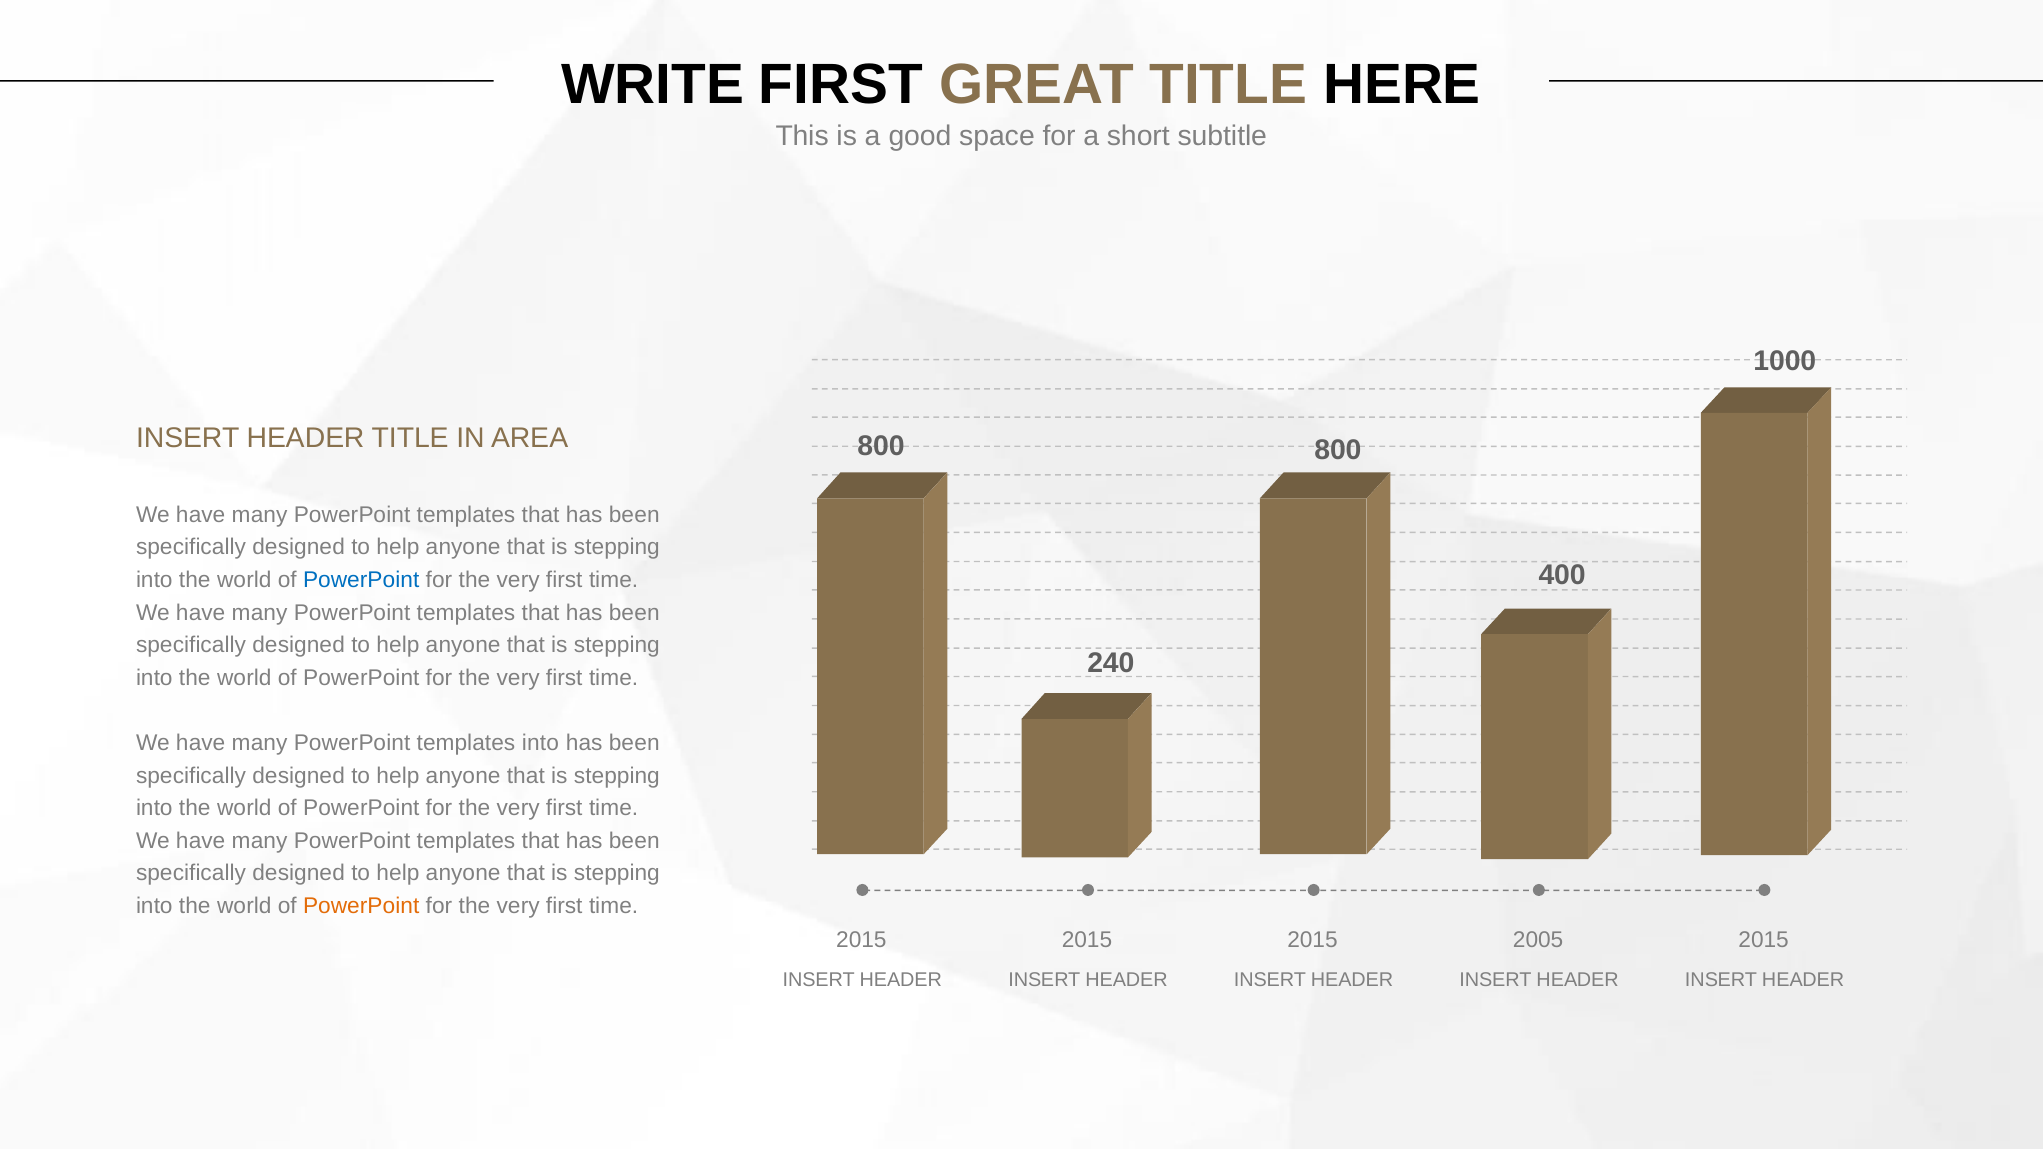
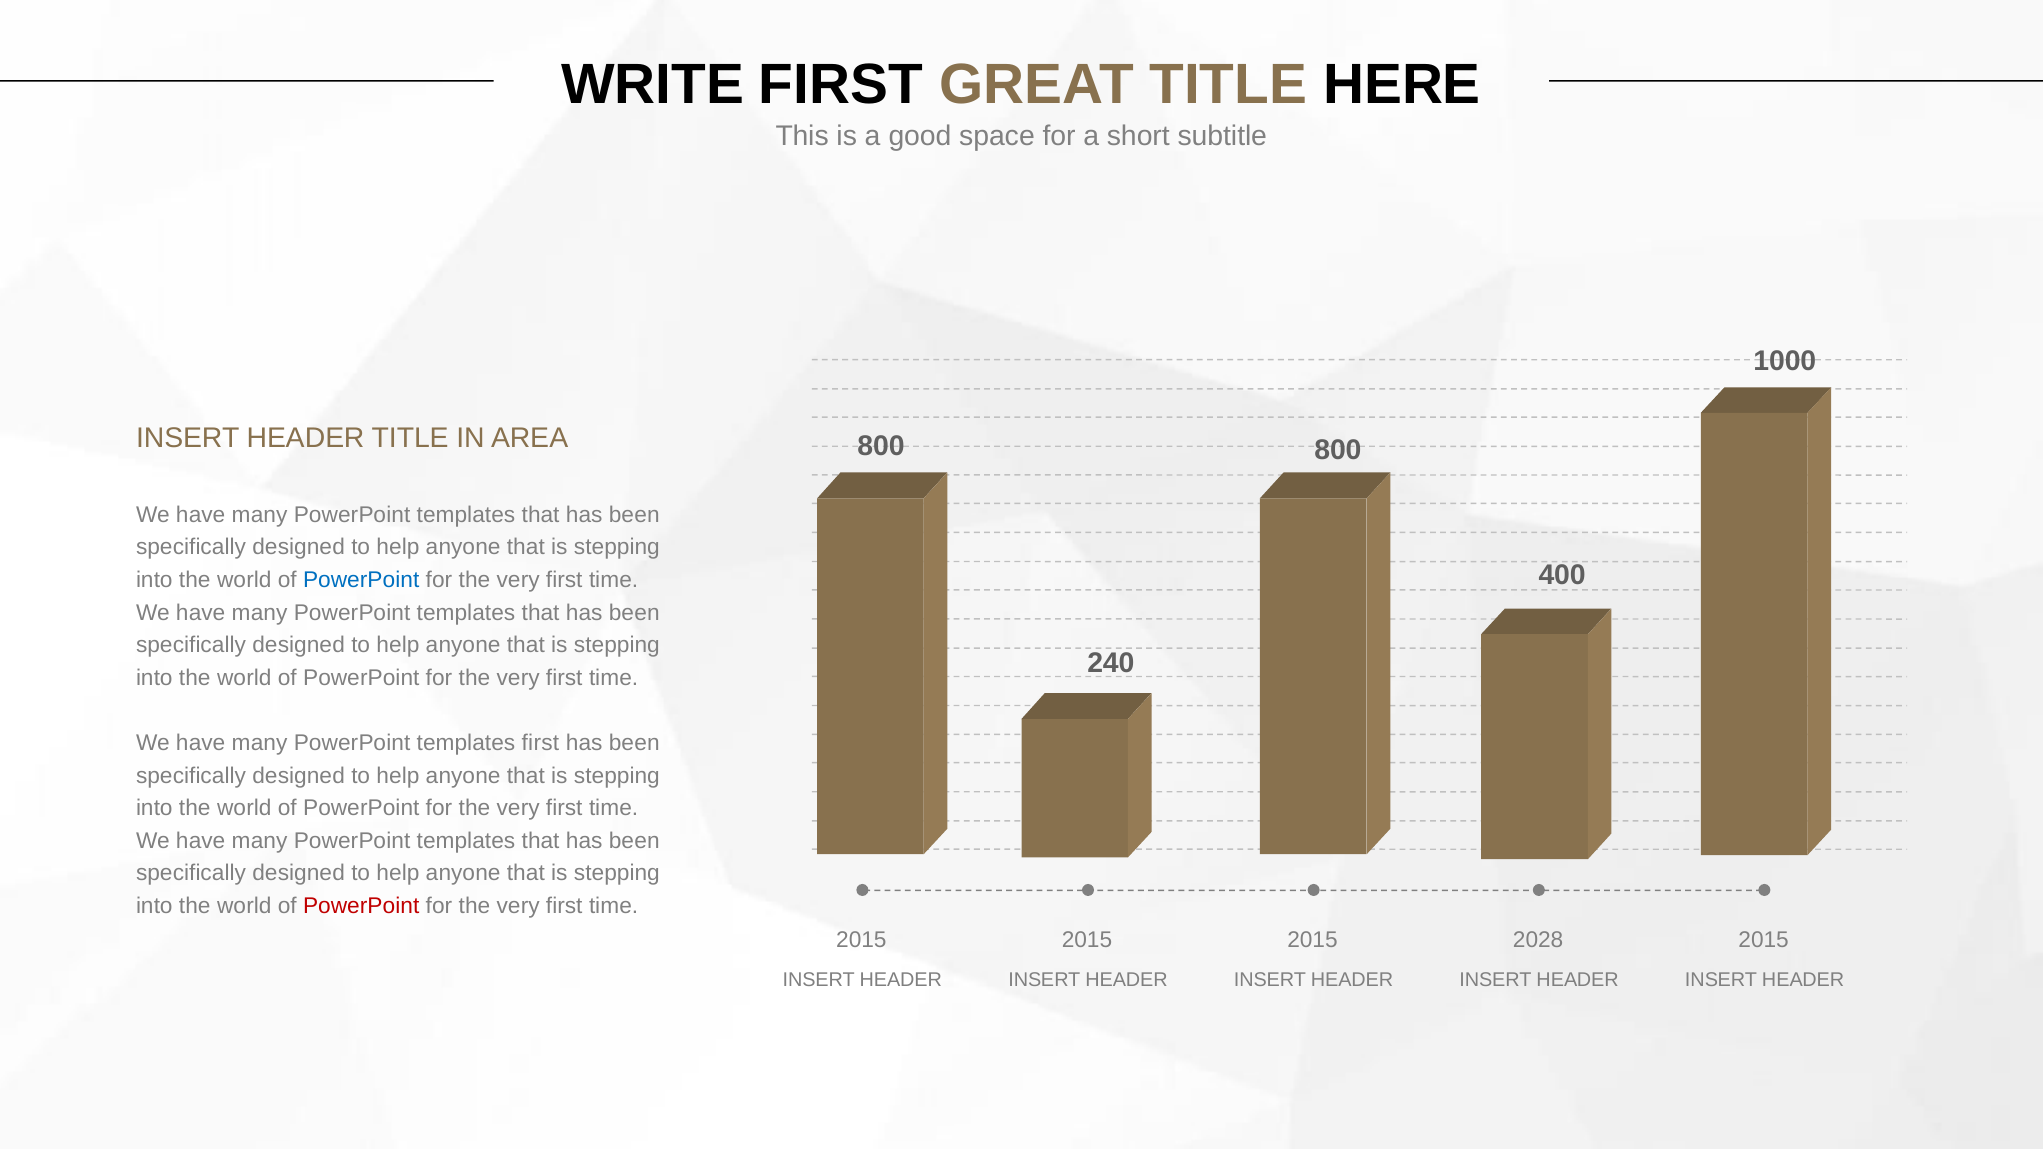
templates into: into -> first (540, 743)
PowerPoint colour: orange -> red (361, 906)
2005: 2005 -> 2028 (1538, 940)
